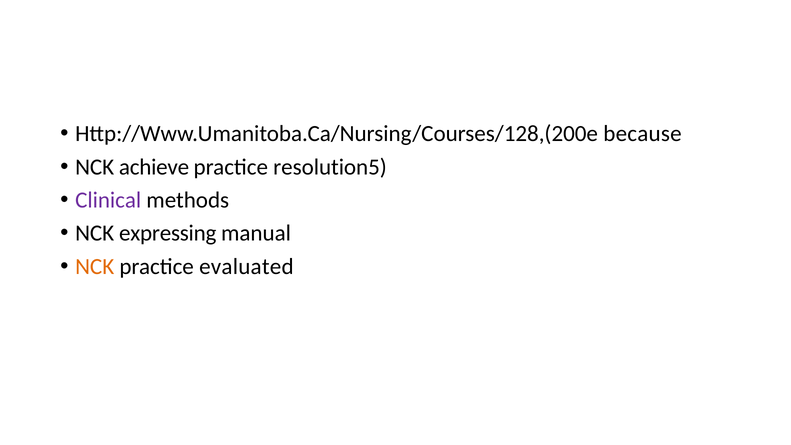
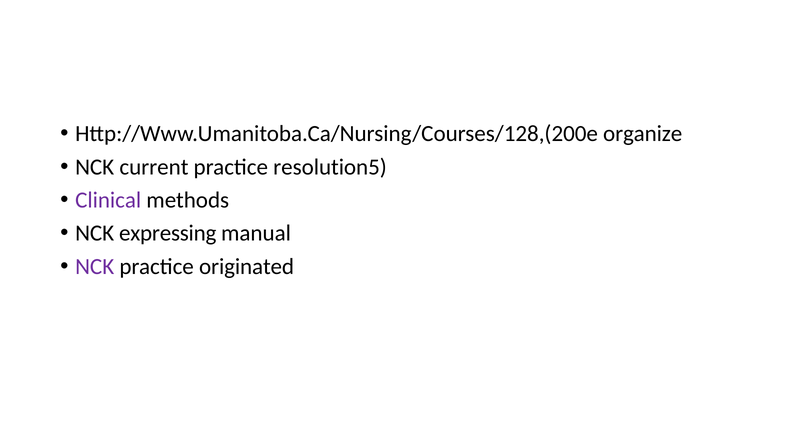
because: because -> organize (643, 134)
achieve: achieve -> current (154, 167)
NCK colour: orange -> purple (95, 266)
evaluated: evaluated -> originated (247, 266)
